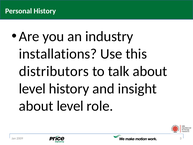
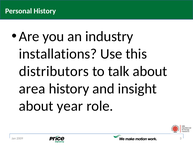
level: level -> area (32, 89)
level: level -> year (70, 106)
